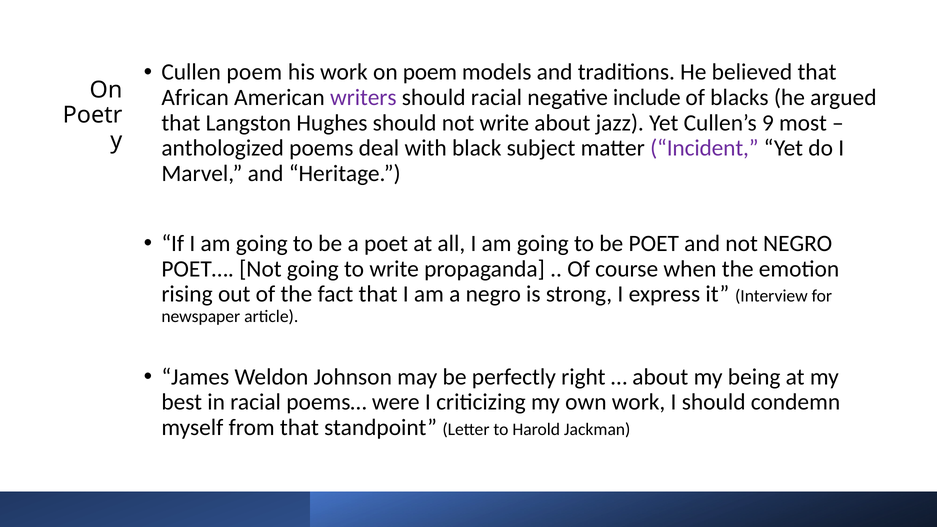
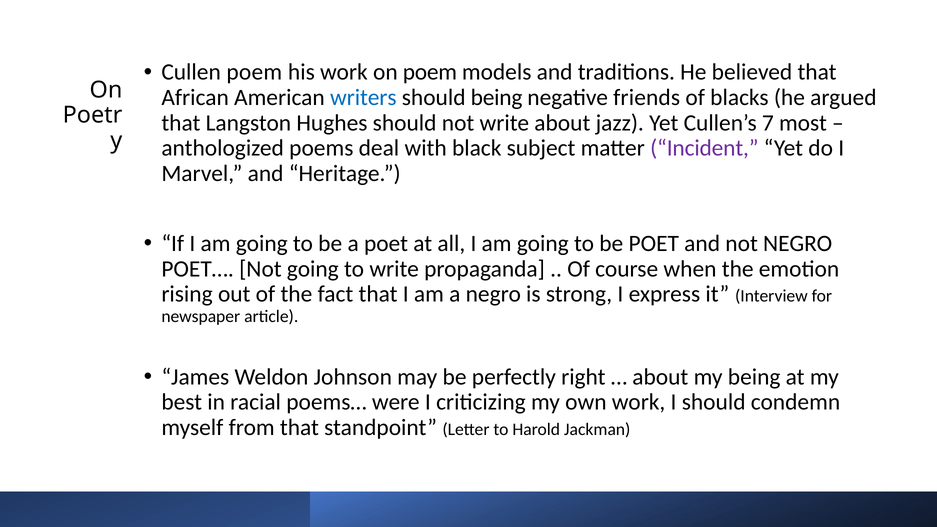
writers colour: purple -> blue (363, 98)
should racial: racial -> being (497, 98)
include: include -> friends (647, 98)
9: 9 -> 7 (768, 123)
